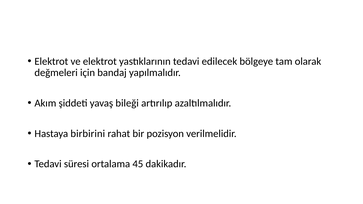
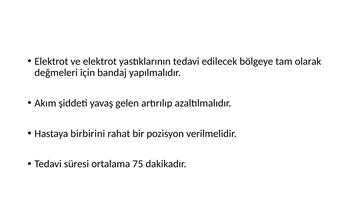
bileği: bileği -> gelen (127, 103)
45: 45 -> 75 (138, 164)
